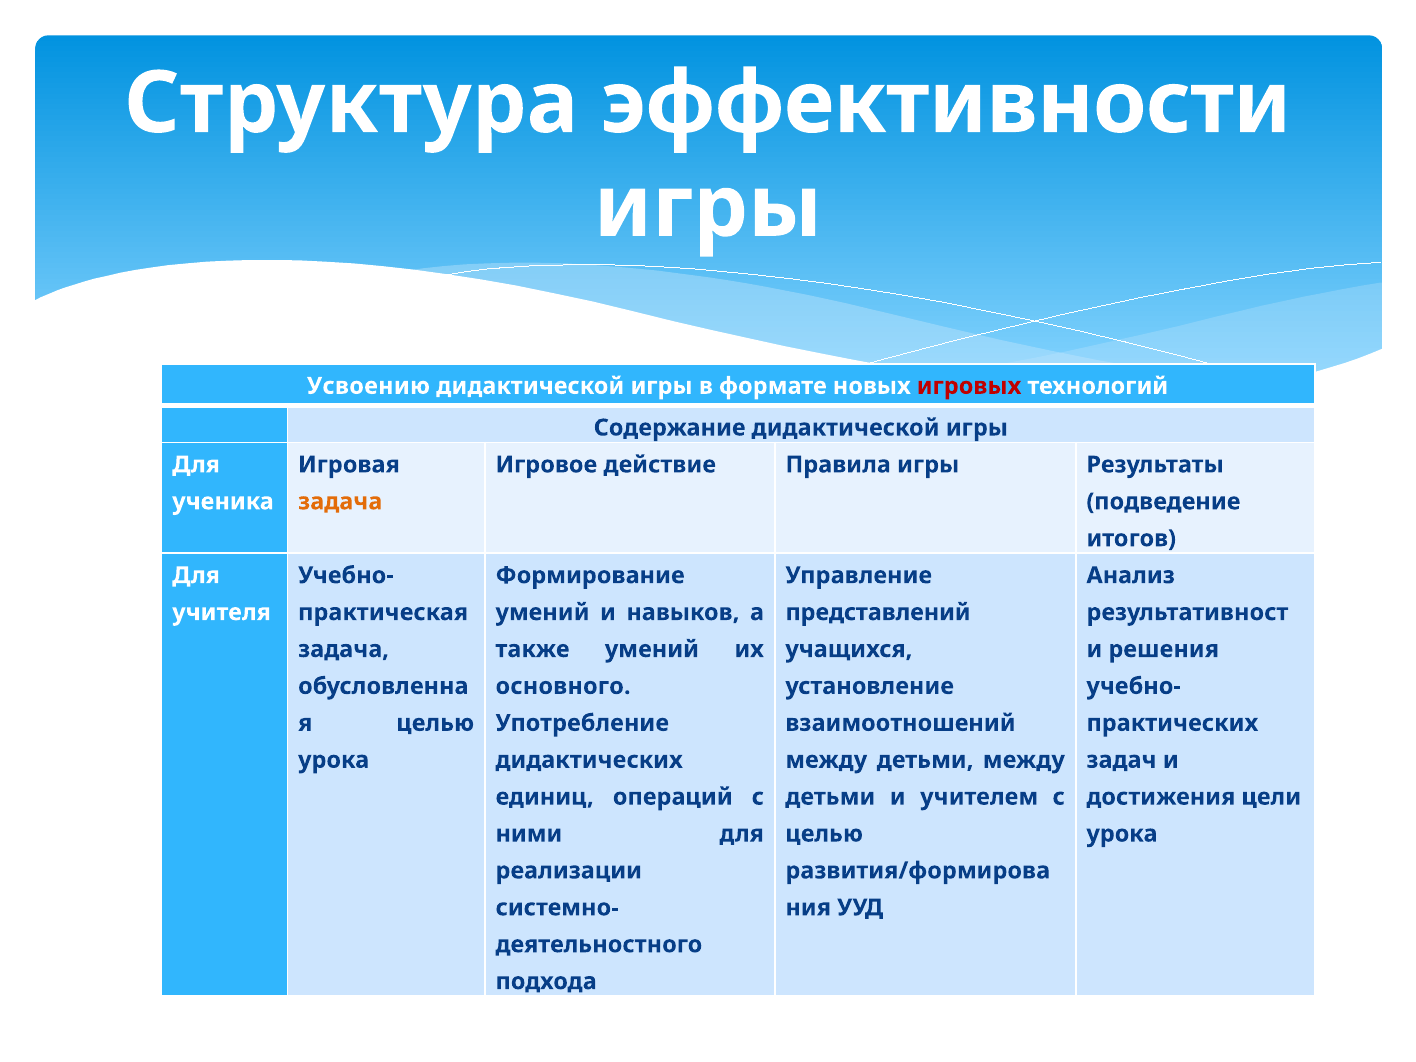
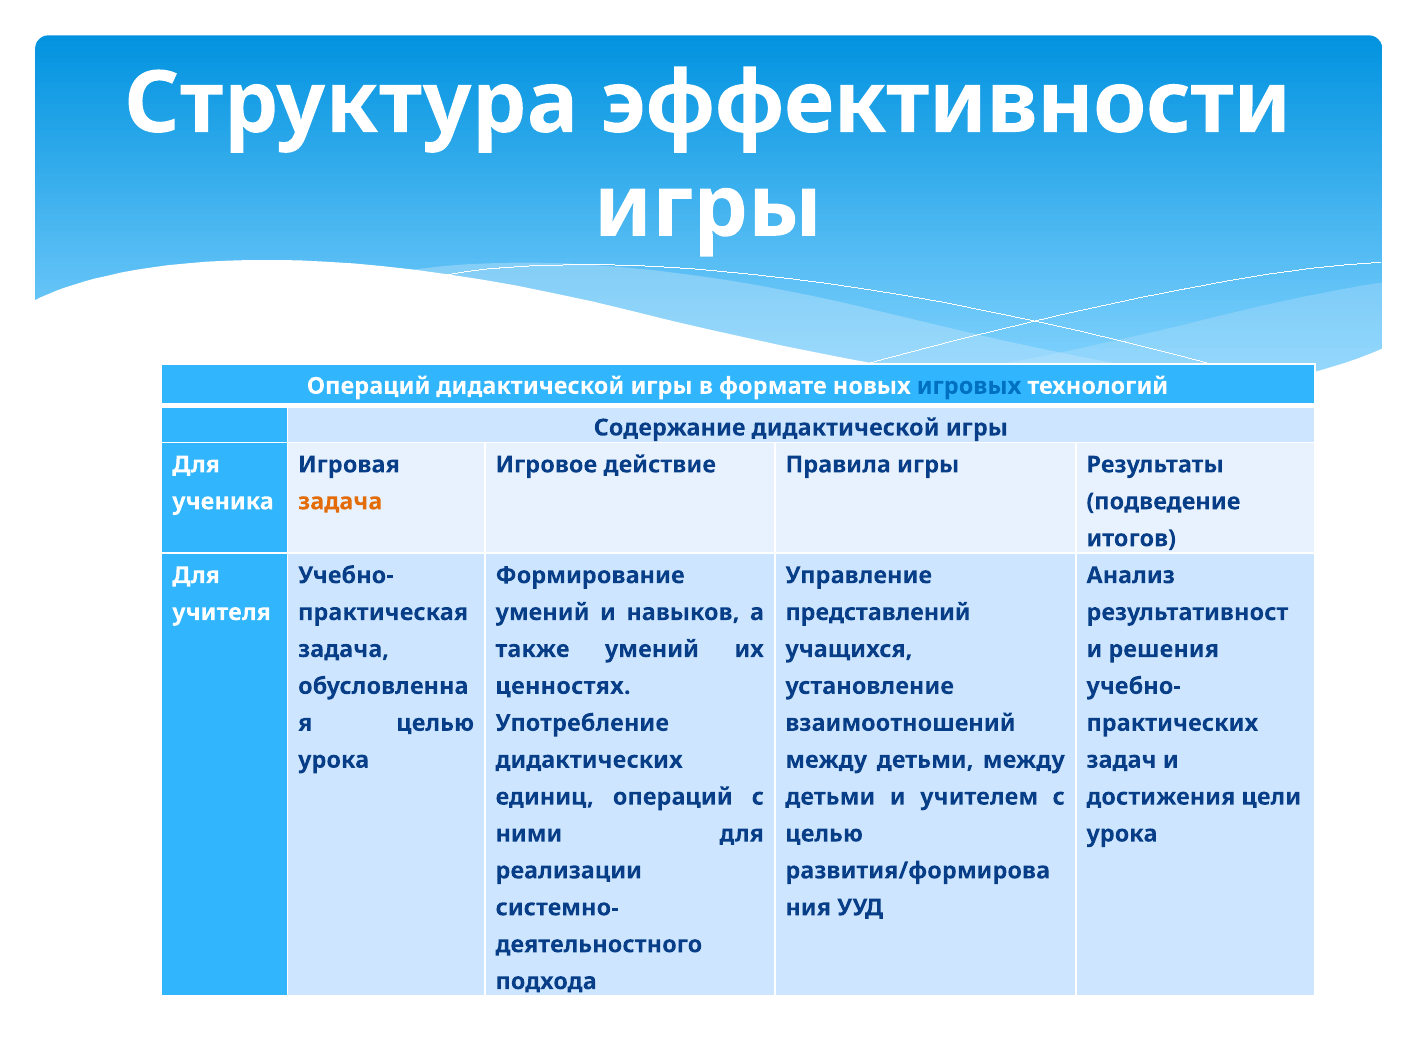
Усвоению: Усвоению -> Операций (369, 386)
игровых colour: red -> blue (969, 386)
основного: основного -> ценностях (563, 686)
